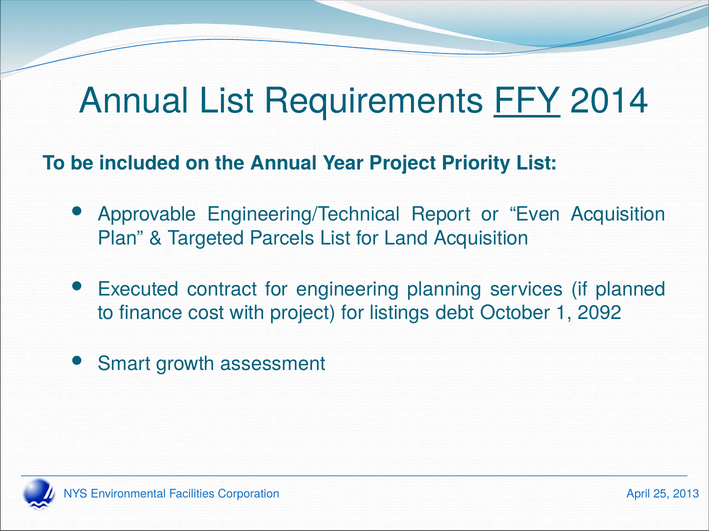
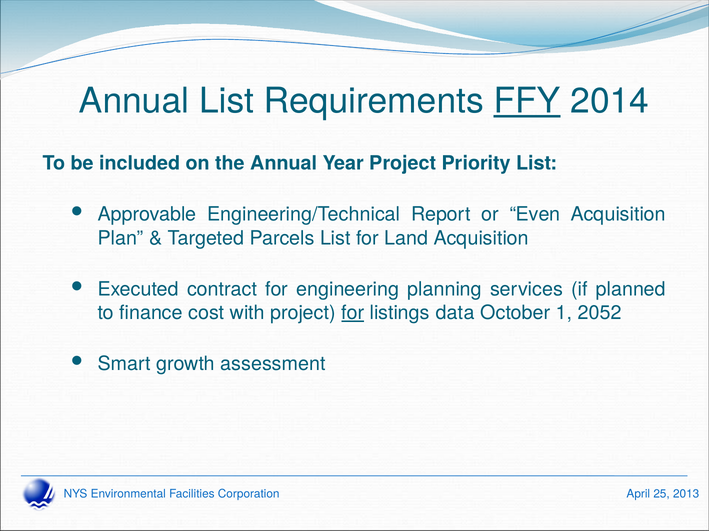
for underline: none -> present (353, 313)
debt: debt -> data (455, 313)
2092: 2092 -> 2052 (600, 313)
